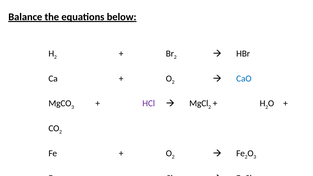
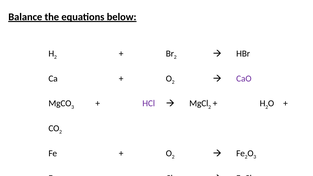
CaO colour: blue -> purple (244, 79)
